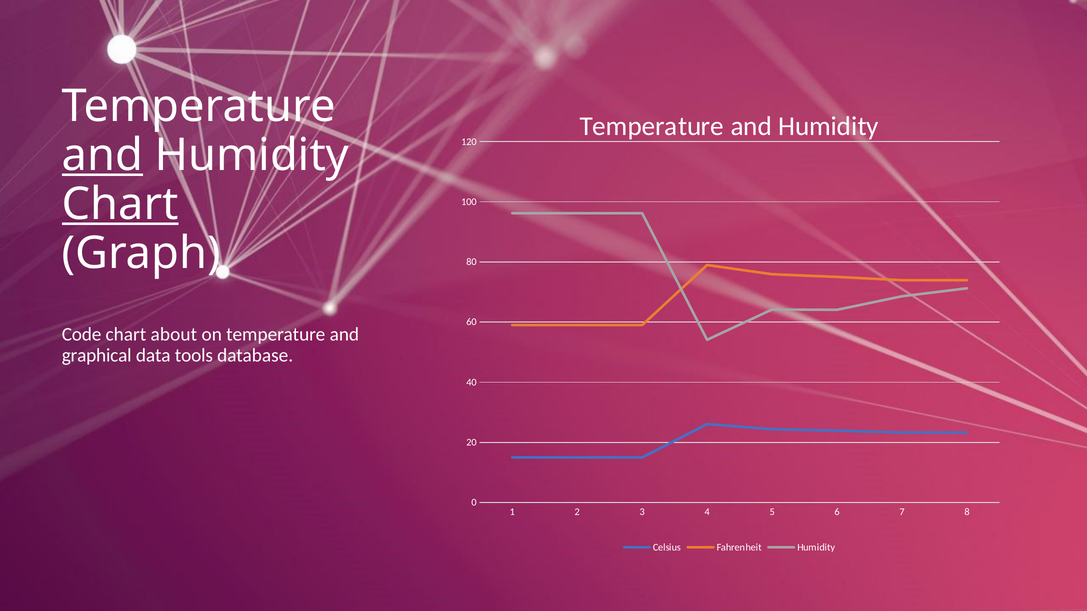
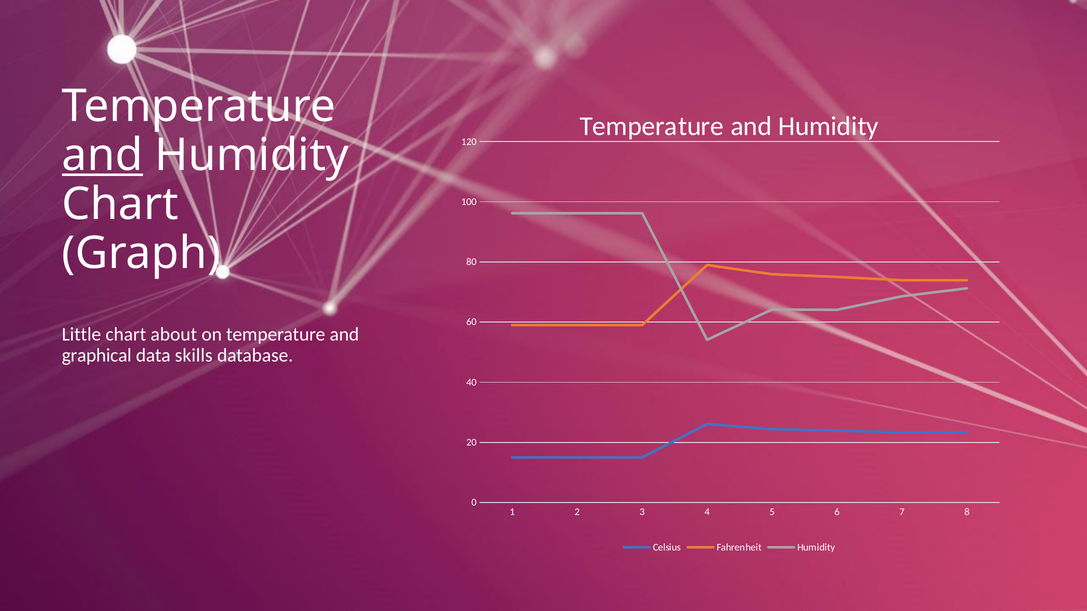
Chart underline: present -> none (120, 204)
Code: Code -> Little (81, 335)
tools: tools -> skills (194, 355)
